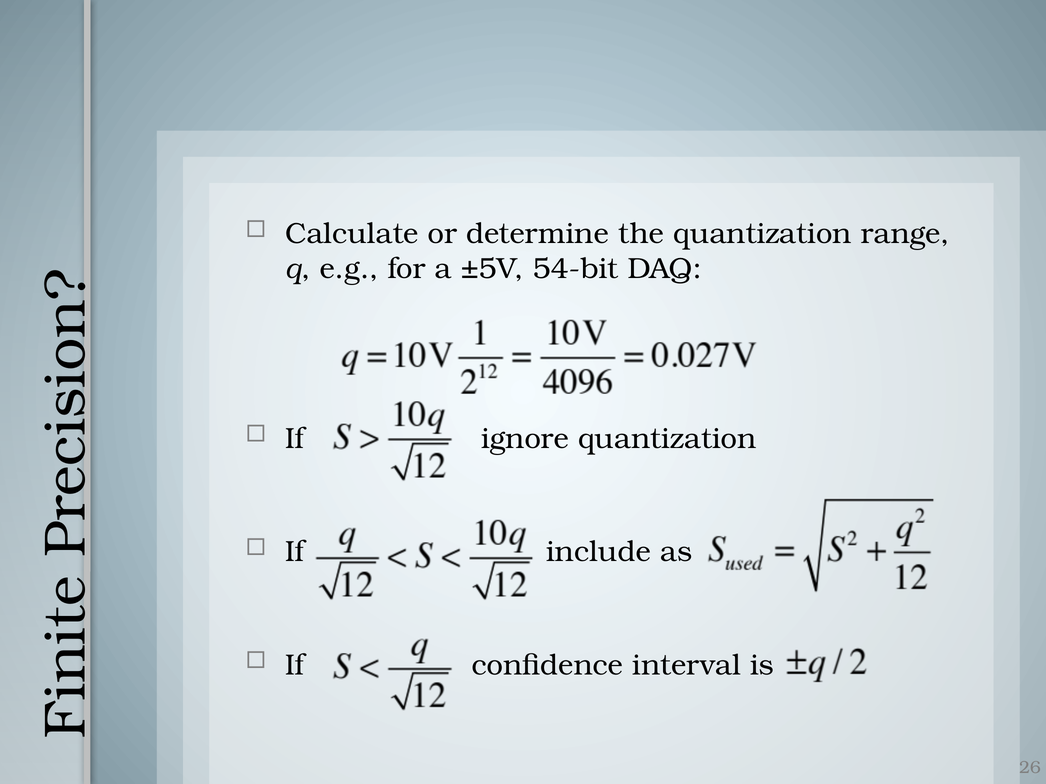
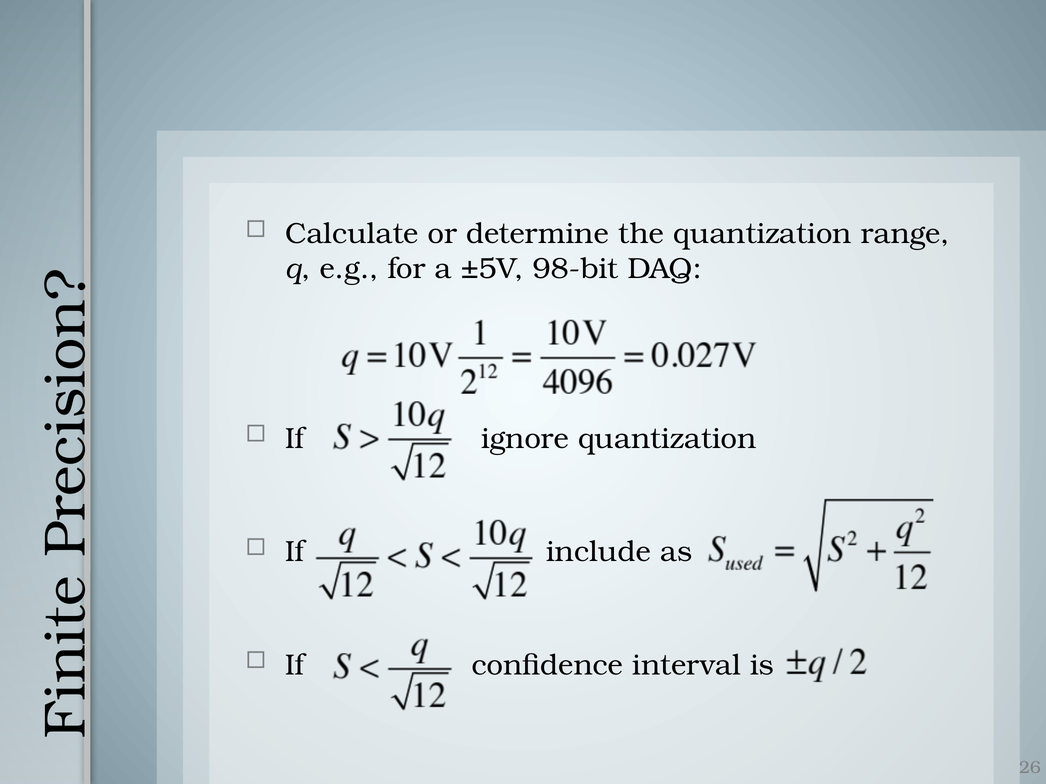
54-bit: 54-bit -> 98-bit (576, 269)
